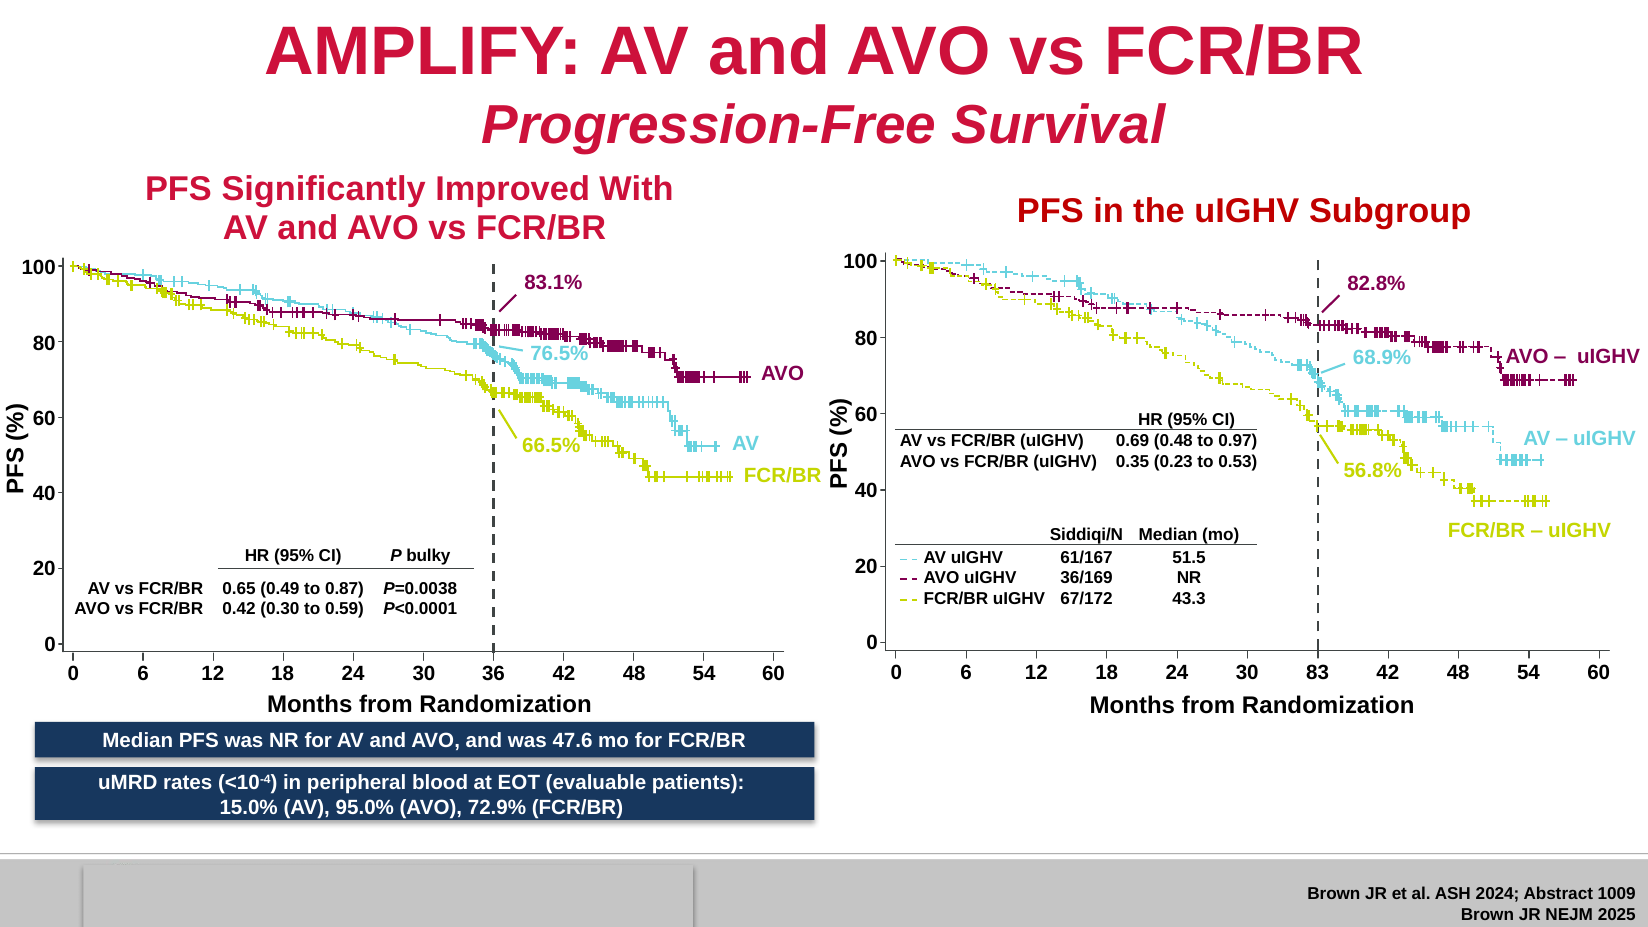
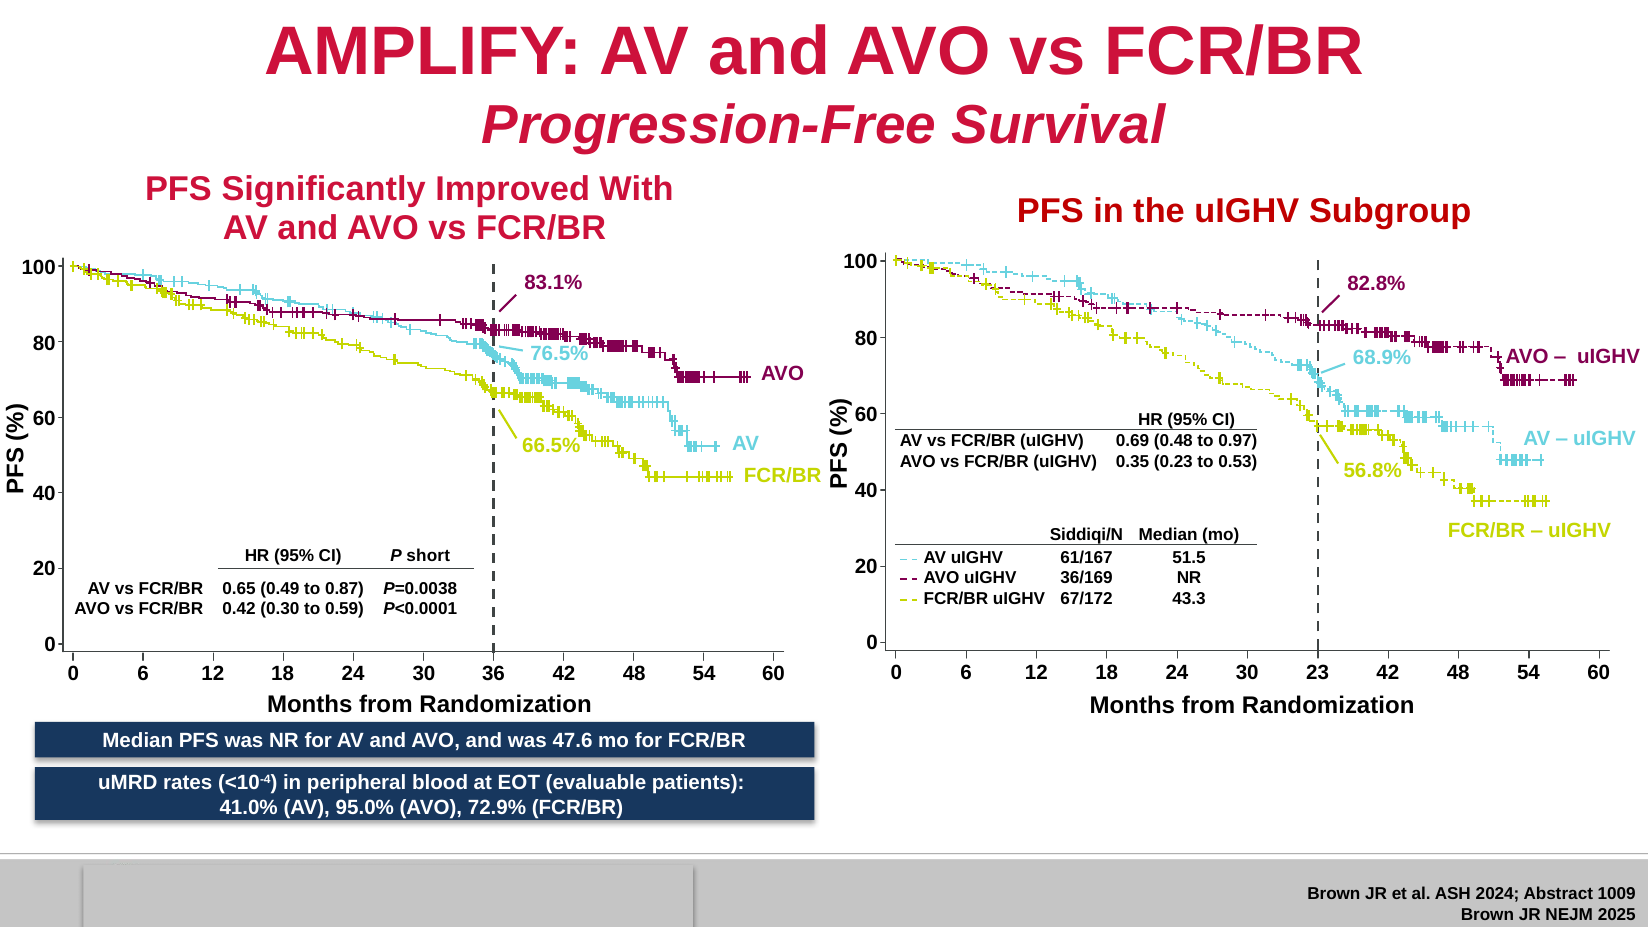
bulky: bulky -> short (428, 556)
83: 83 -> 23 (1318, 673)
15.0%: 15.0% -> 41.0% (249, 807)
